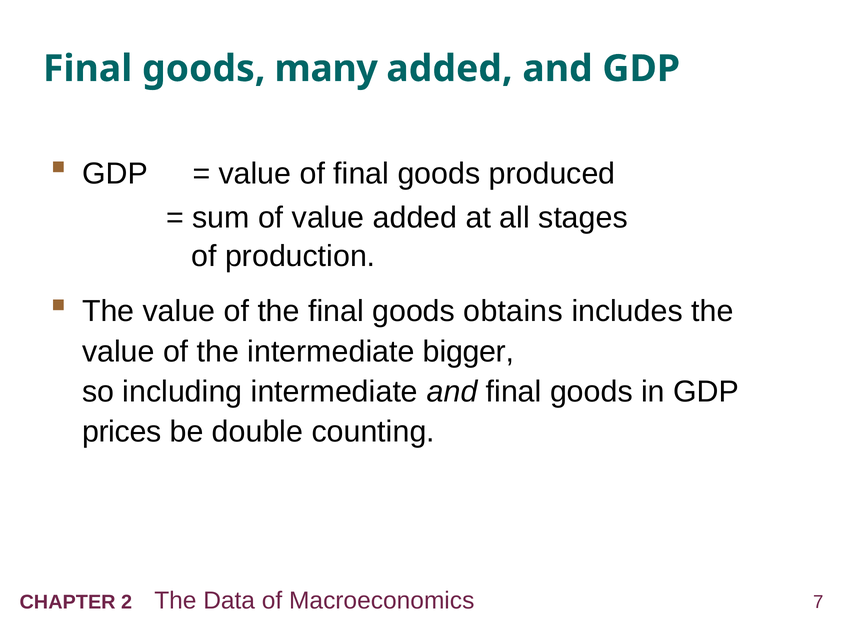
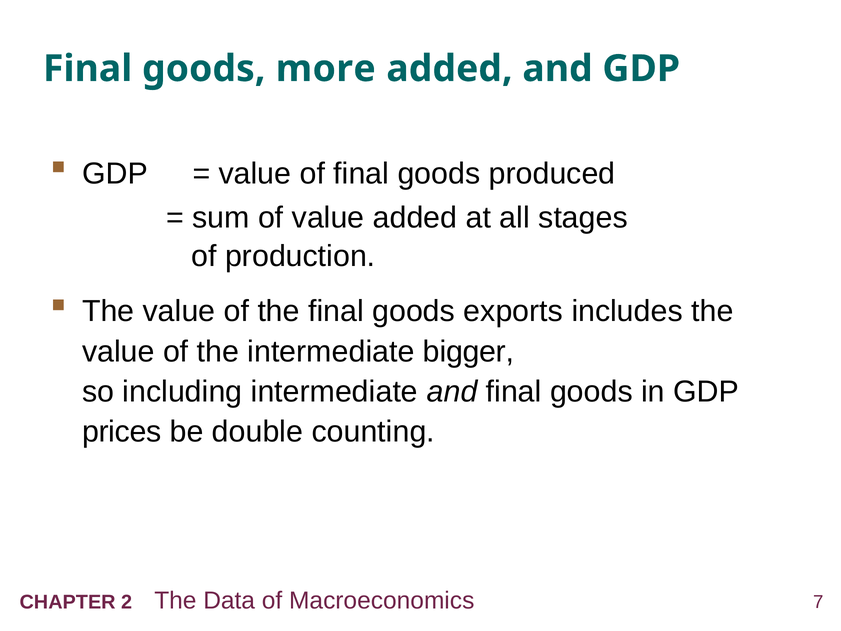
many: many -> more (326, 69)
obtains: obtains -> exports (513, 311)
